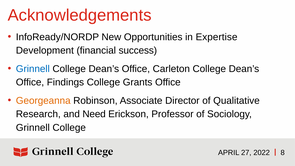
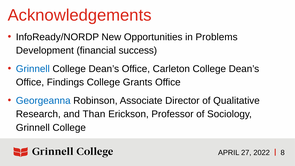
Expertise: Expertise -> Problems (217, 37)
Georgeanna colour: orange -> blue (43, 101)
Need: Need -> Than (94, 114)
